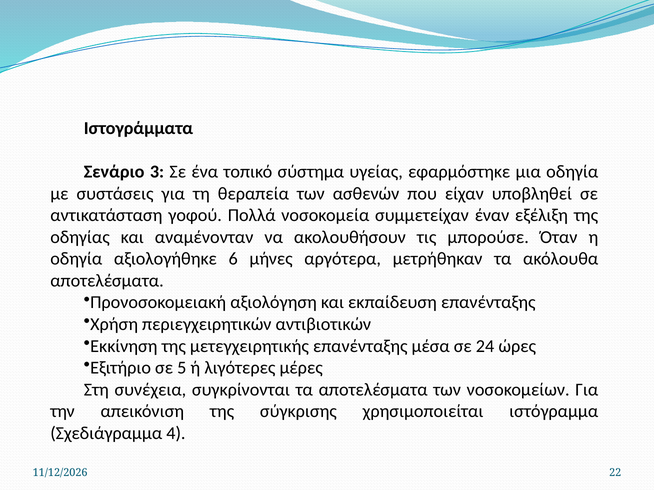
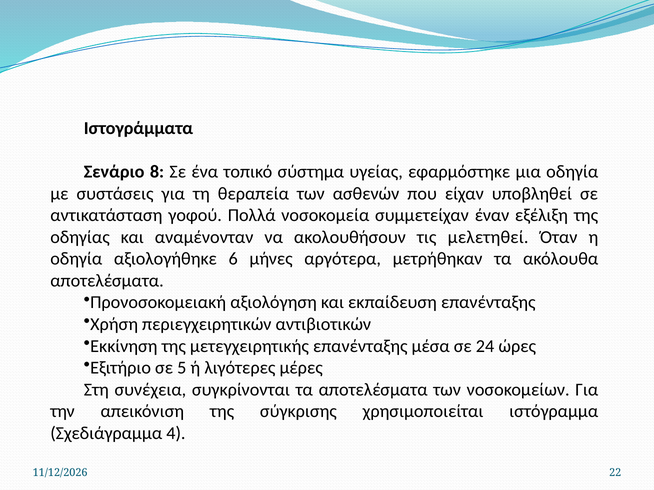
3: 3 -> 8 (157, 172)
μπορούσε: μπορούσε -> μελετηθεί (488, 237)
